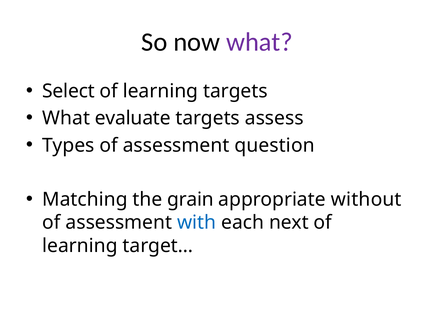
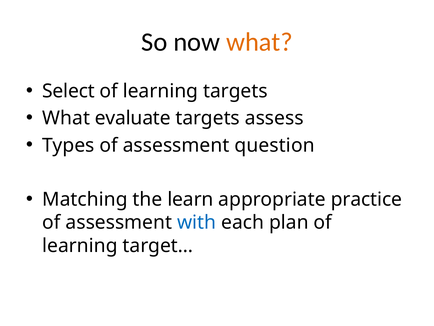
what colour: purple -> orange (259, 42)
grain: grain -> learn (190, 199)
without: without -> practice (366, 199)
next: next -> plan (289, 222)
